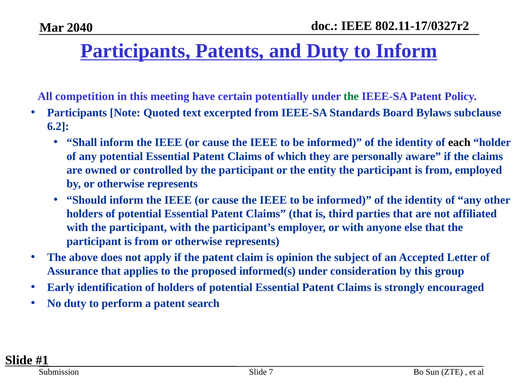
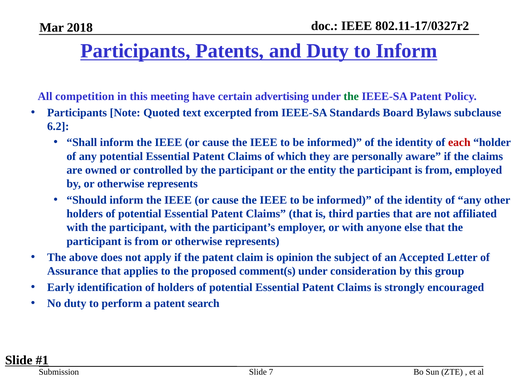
2040: 2040 -> 2018 (80, 28)
potentially: potentially -> advertising (282, 97)
each colour: black -> red (459, 143)
informed(s: informed(s -> comment(s (267, 271)
